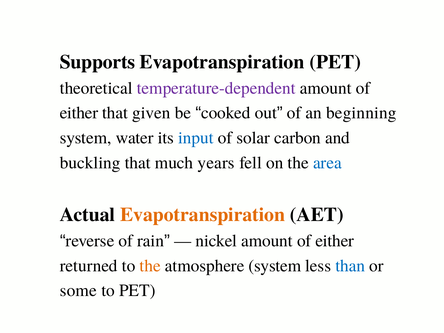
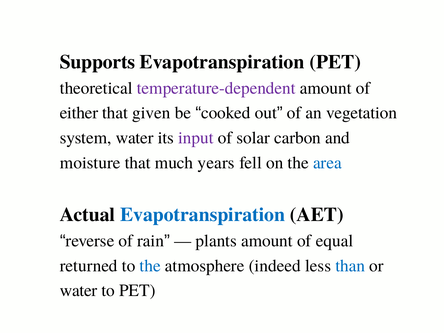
beginning: beginning -> vegetation (362, 113)
input colour: blue -> purple (196, 138)
buckling: buckling -> moisture (90, 163)
Evapotranspiration colour: orange -> blue (203, 215)
nickel: nickel -> plants (216, 241)
either: either -> equal (335, 241)
the colour: orange -> blue (150, 266)
atmosphere system: system -> indeed (275, 266)
some: some -> water (79, 291)
